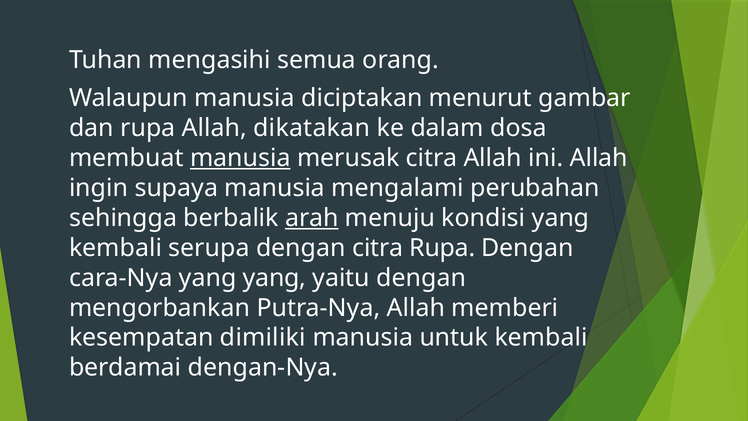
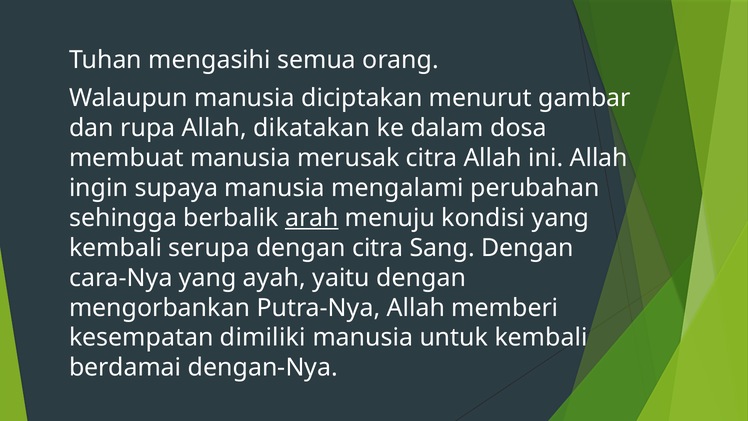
manusia underline: present -> none (240, 158)
citra Rupa: Rupa -> Sang (442, 248)
yang yang: yang -> ayah (274, 278)
